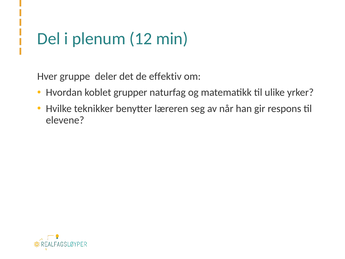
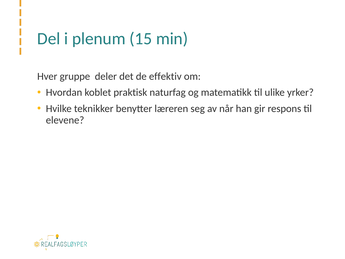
12: 12 -> 15 (141, 39)
grupper: grupper -> praktisk (130, 92)
